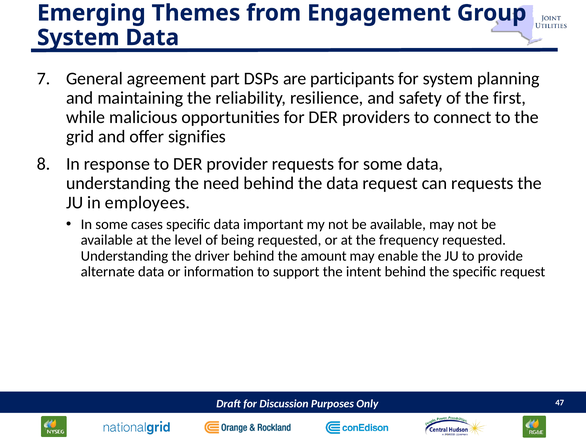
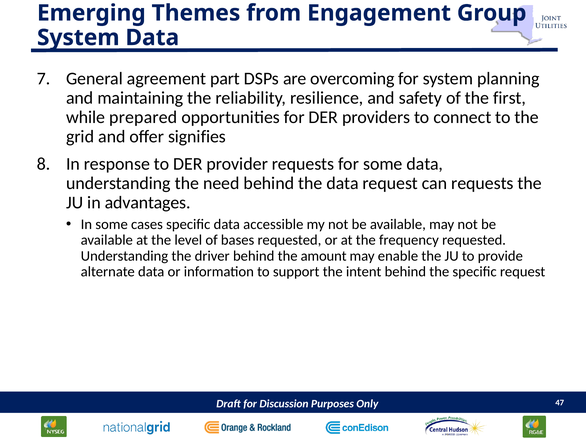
participants: participants -> overcoming (352, 79)
malicious: malicious -> prepared (143, 117)
employees: employees -> advantages (148, 203)
important: important -> accessible (273, 224)
being: being -> bases (238, 240)
